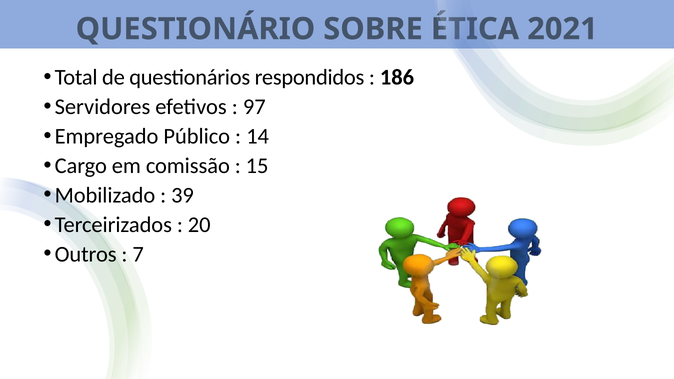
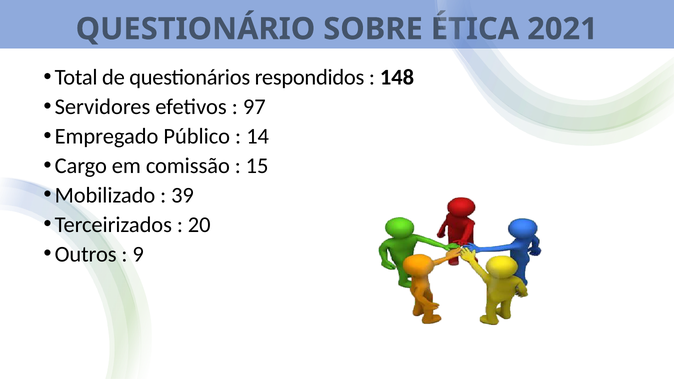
186: 186 -> 148 (397, 78)
7: 7 -> 9 (138, 254)
